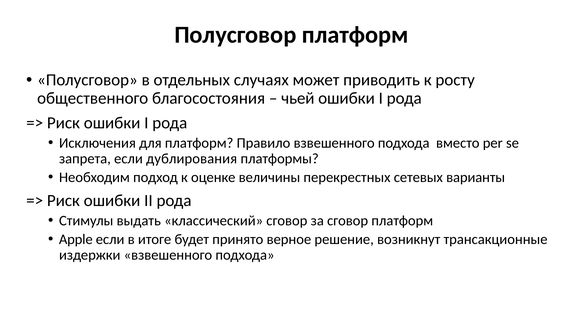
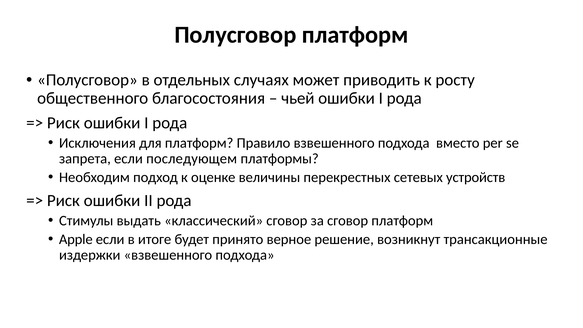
дублирования: дублирования -> последующем (192, 159)
варианты: варианты -> устройств (476, 177)
